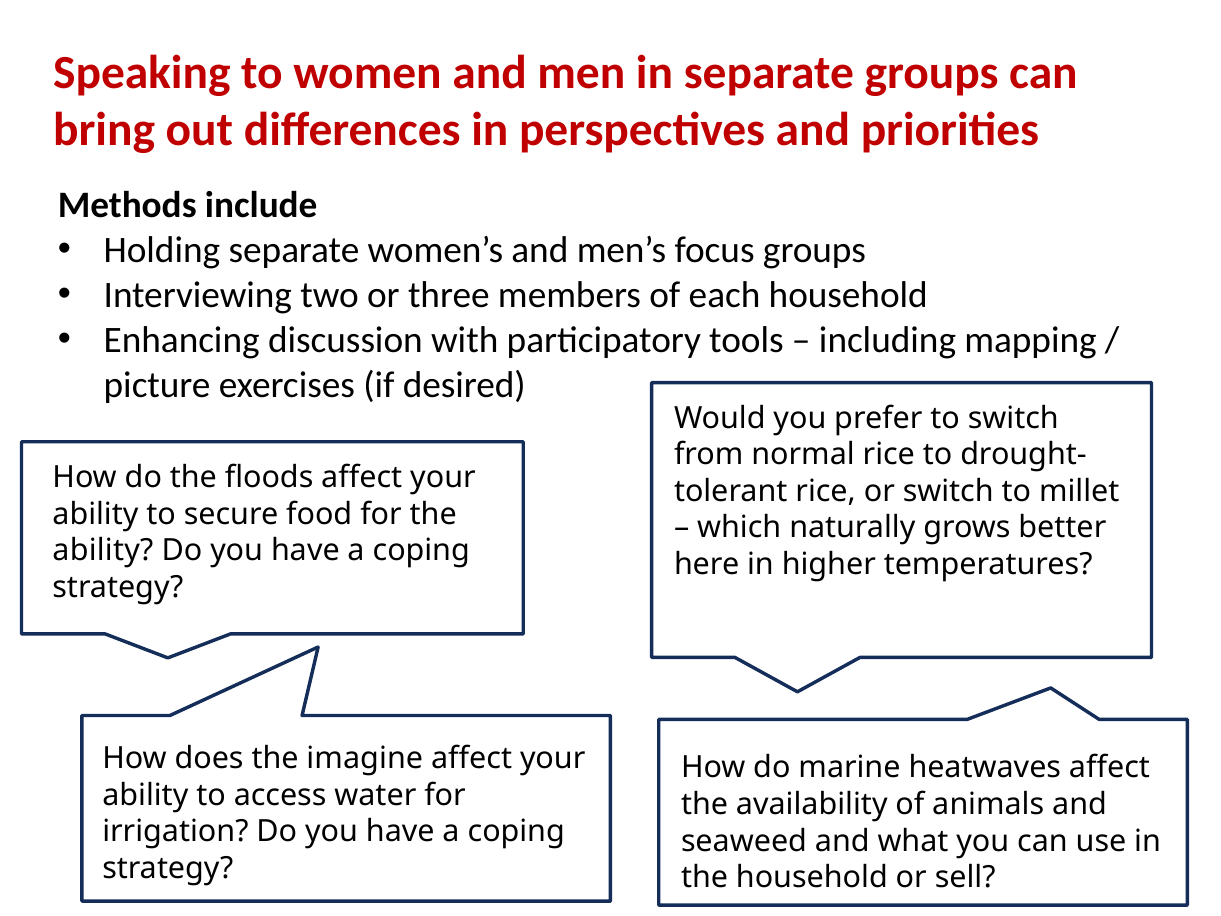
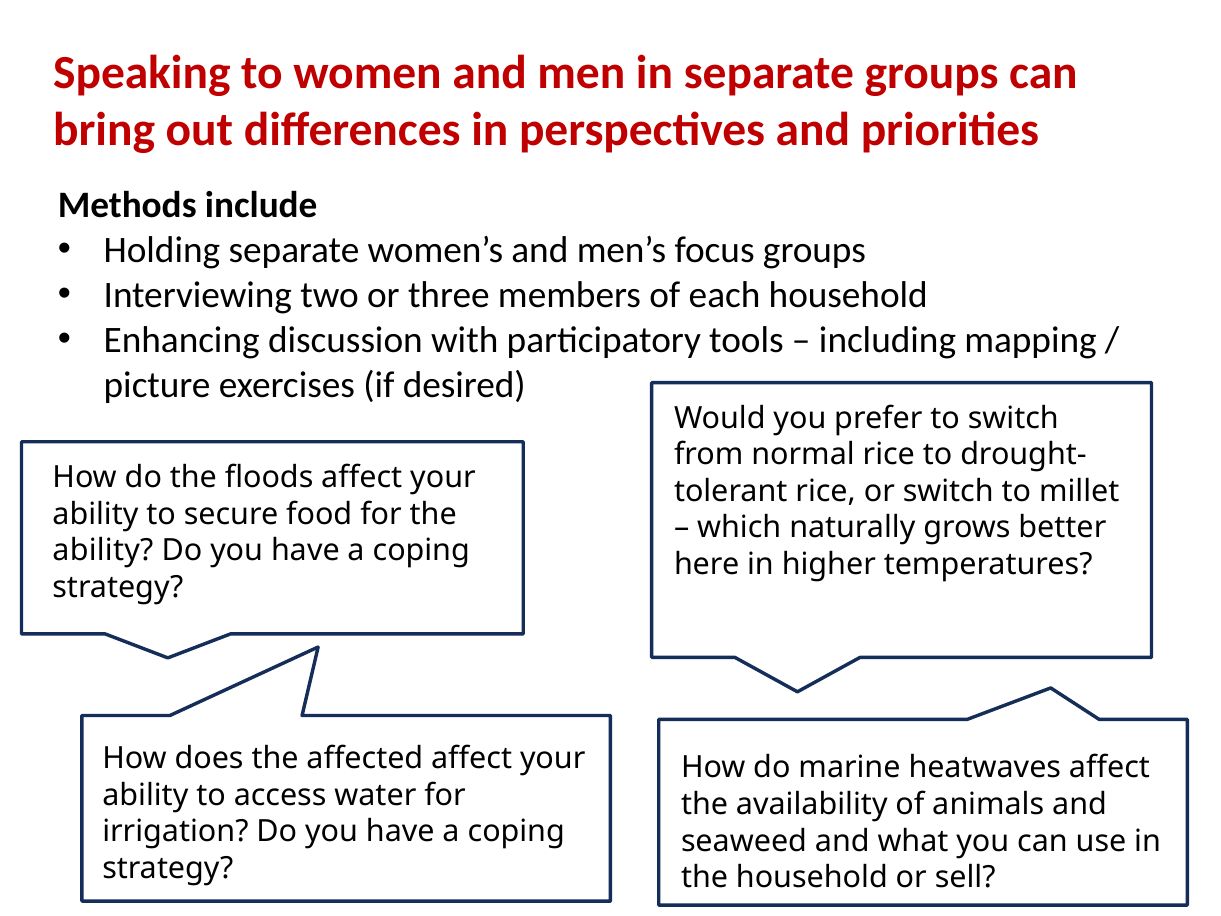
imagine: imagine -> affected (365, 758)
